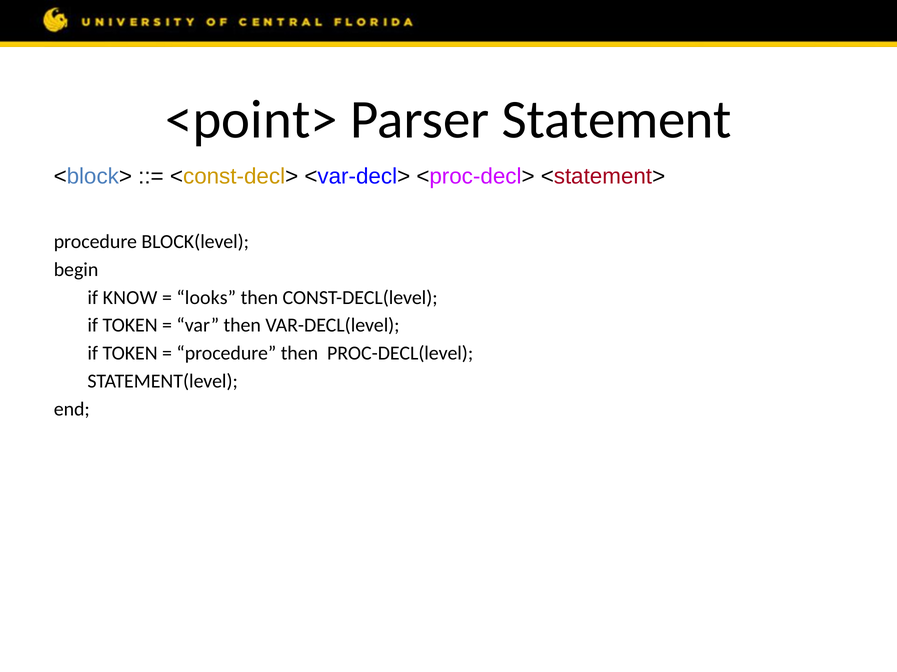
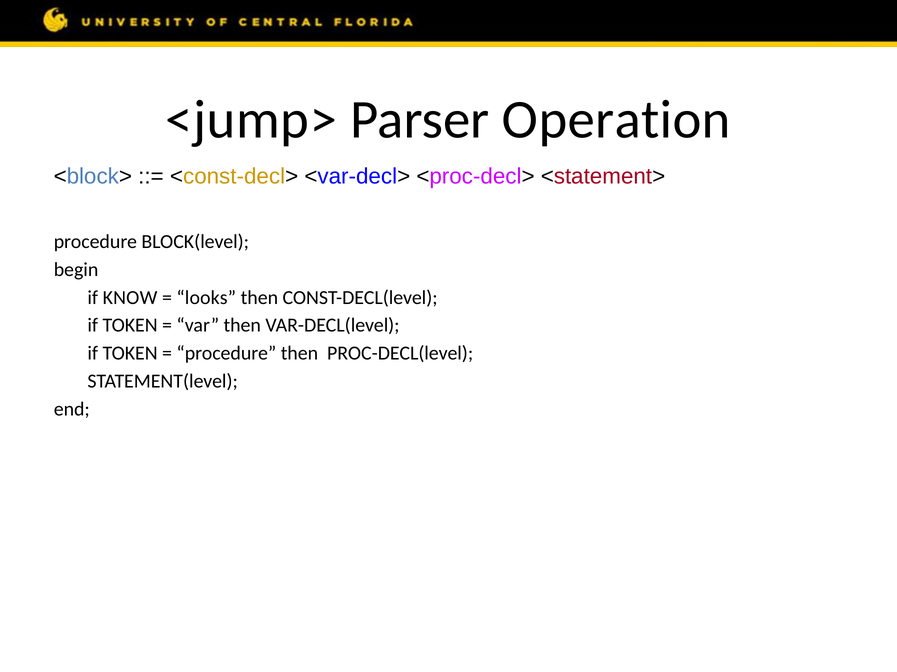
<point>: <point> -> <jump> (251, 120)
Statement: Statement -> Operation (616, 120)
